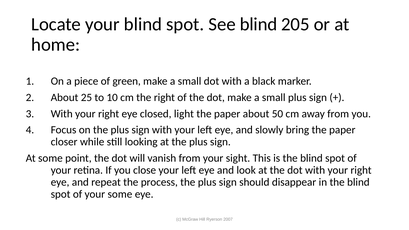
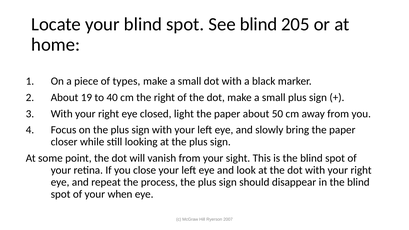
green: green -> types (126, 81)
25: 25 -> 19 (86, 98)
10: 10 -> 40 (112, 98)
your some: some -> when (120, 194)
